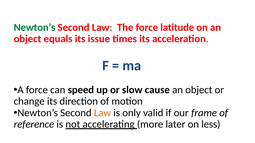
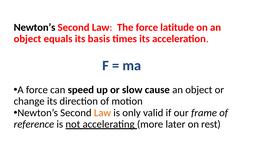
Newton’s colour: green -> black (35, 27)
issue: issue -> basis (99, 39)
less: less -> rest (211, 125)
